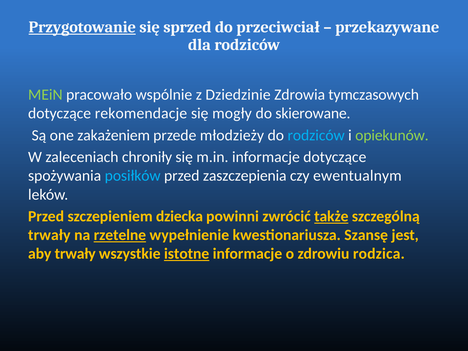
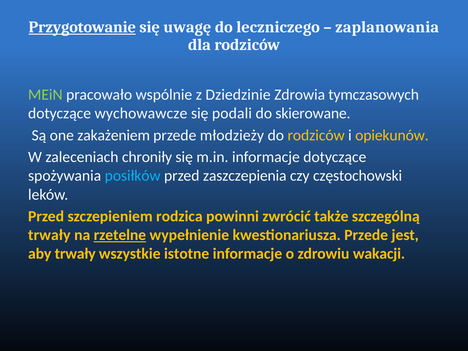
sprzed: sprzed -> uwagę (187, 27)
przeciwciał: przeciwciał -> leczniczego (278, 27)
przekazywane: przekazywane -> zaplanowania (387, 27)
rekomendacje: rekomendacje -> wychowawcze (141, 113)
mogły: mogły -> podali (232, 113)
rodziców colour: light blue -> yellow (316, 135)
opiekunów colour: light green -> yellow (392, 135)
ewentualnym: ewentualnym -> częstochowski (358, 176)
dziecka: dziecka -> rodzica (179, 216)
także underline: present -> none (331, 216)
kwestionariusza Szansę: Szansę -> Przede (366, 235)
istotne underline: present -> none (187, 254)
rodzica: rodzica -> wakacji (379, 254)
